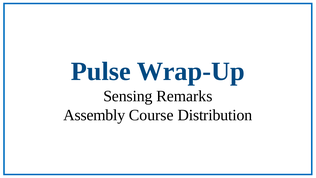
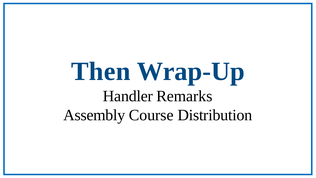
Pulse: Pulse -> Then (101, 71)
Sensing: Sensing -> Handler (128, 96)
